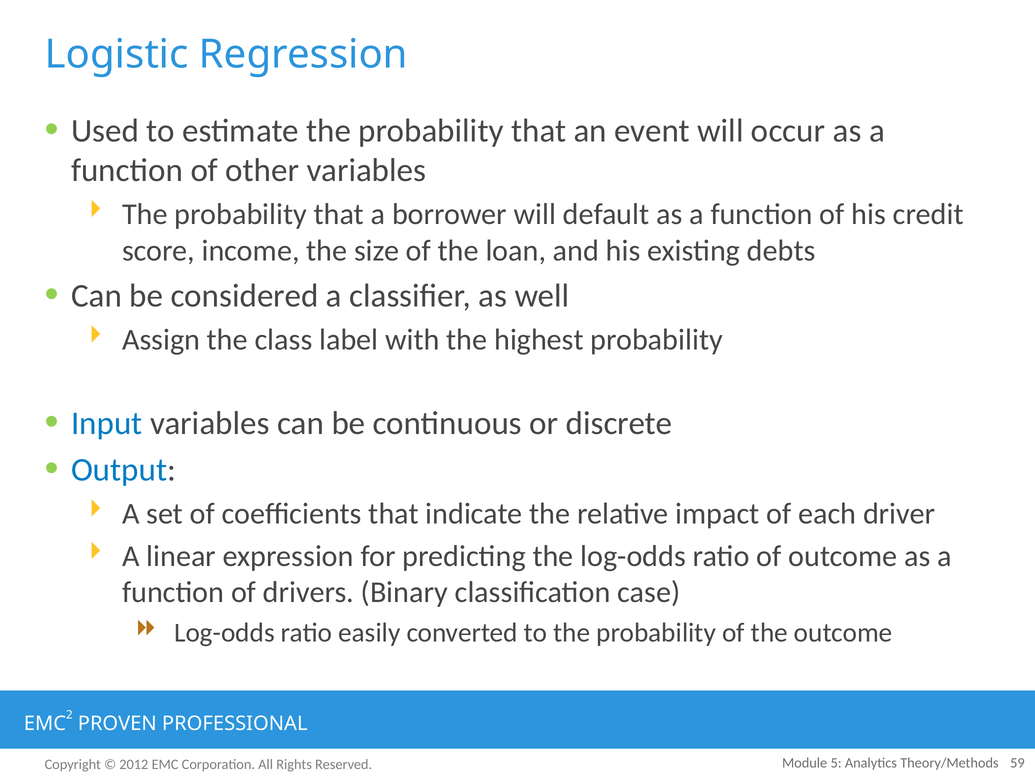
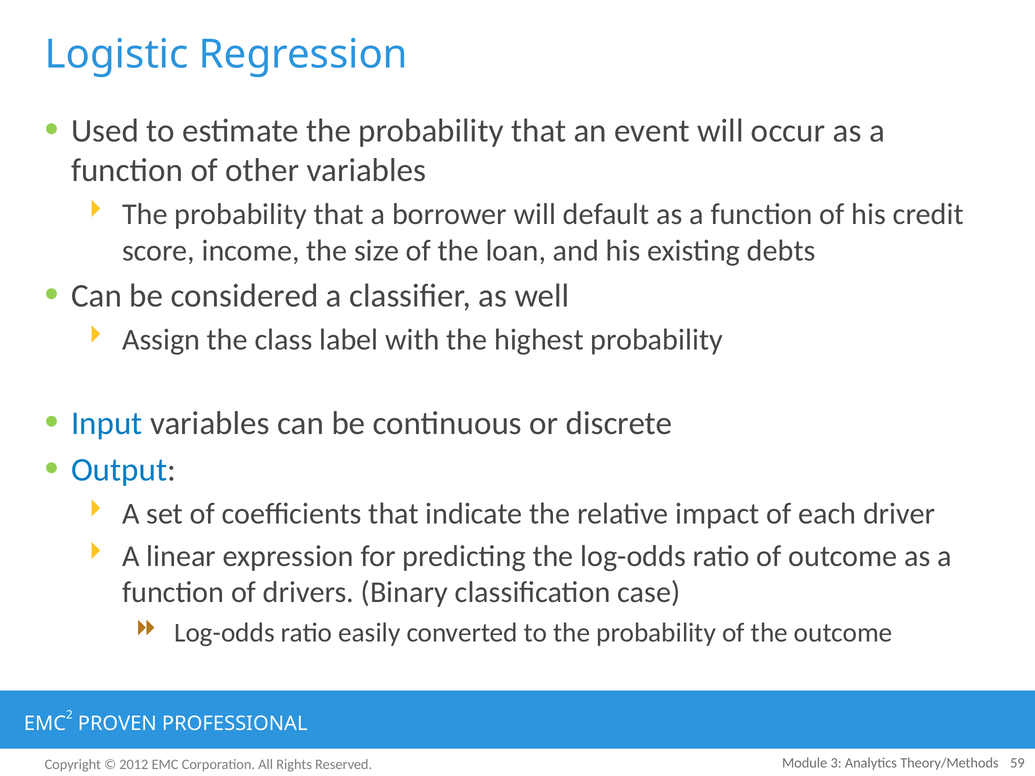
5: 5 -> 3 (836, 763)
